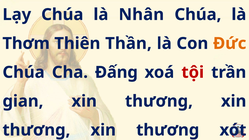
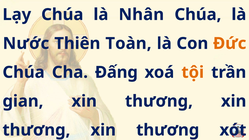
Thơm: Thơm -> Nước (26, 43)
Thần: Thần -> Toàn (128, 43)
tội colour: red -> orange (193, 72)
